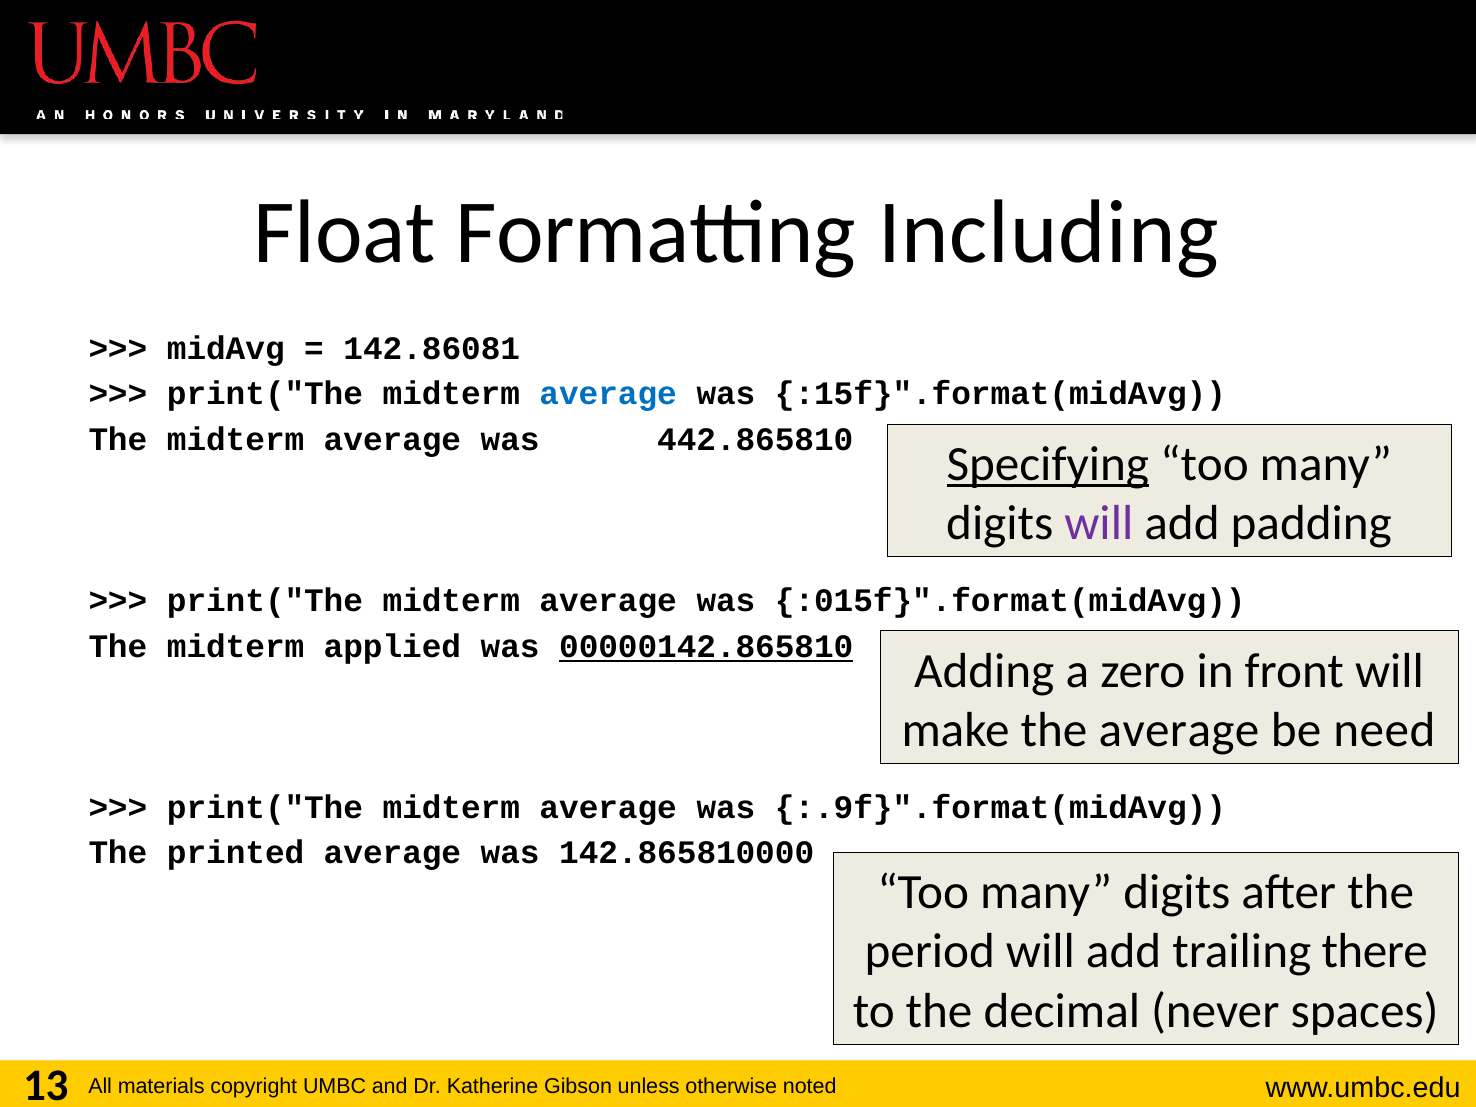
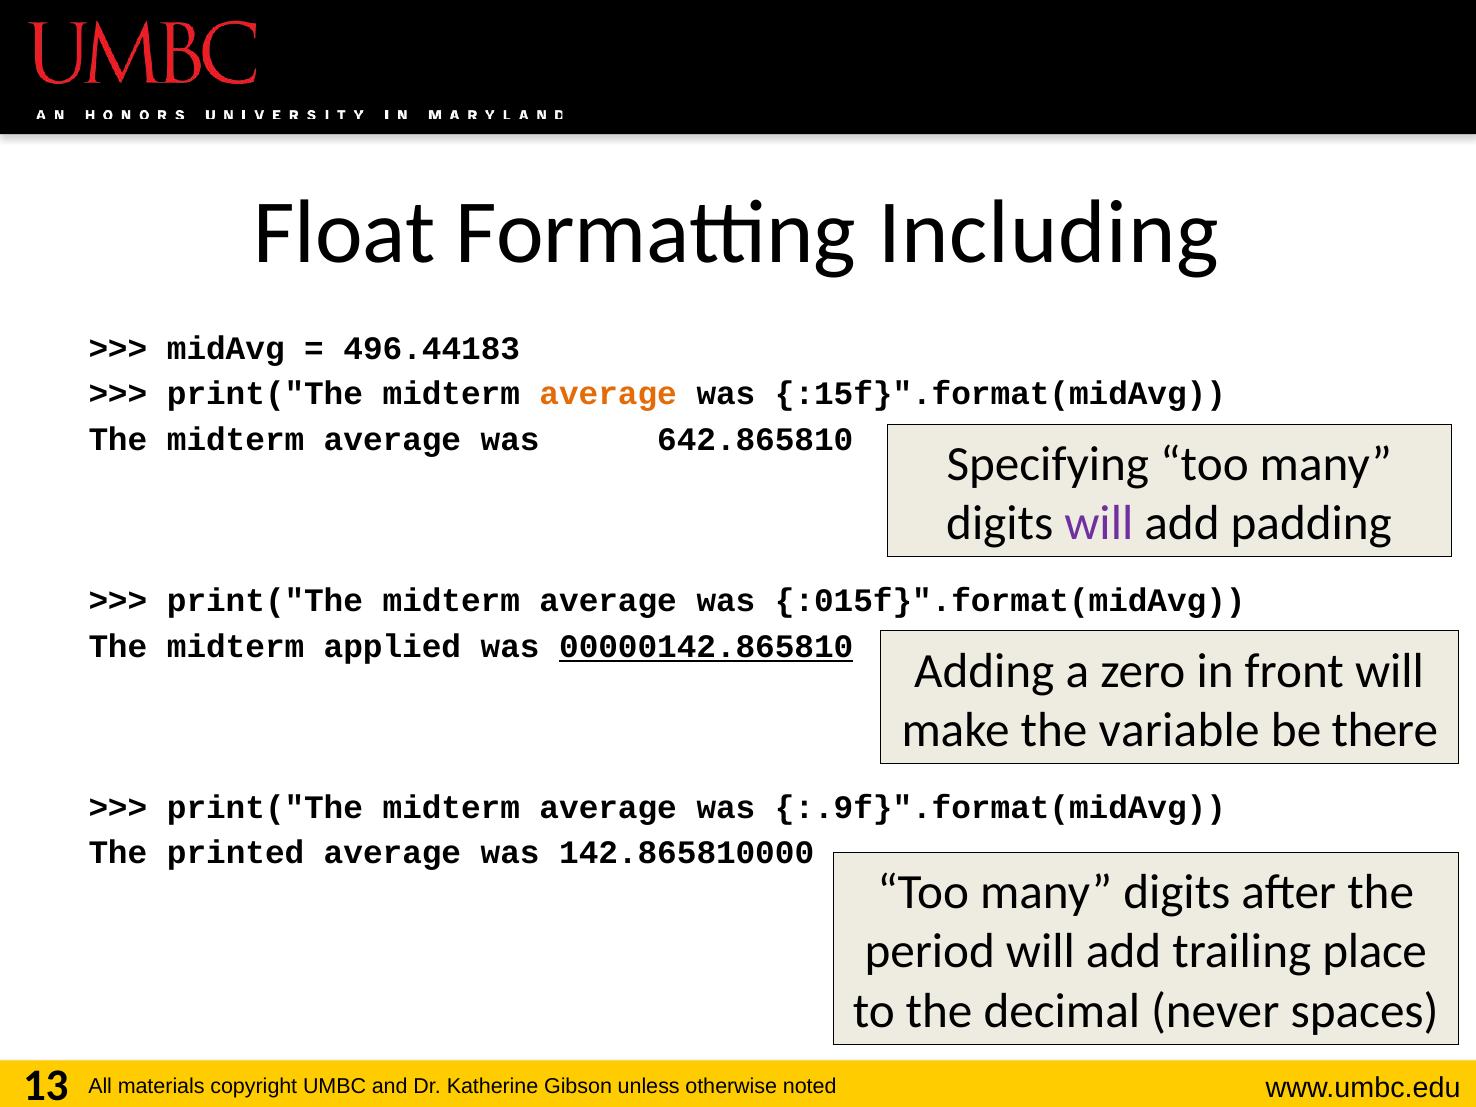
142.86081: 142.86081 -> 496.44183 (432, 348)
average colour: blue -> orange (608, 394)
442.865810: 442.865810 -> 642.865810 (755, 440)
Specifying underline: present -> none (1048, 464)
the average: average -> variable (1179, 730)
need: need -> there (1385, 730)
there: there -> place (1375, 952)
